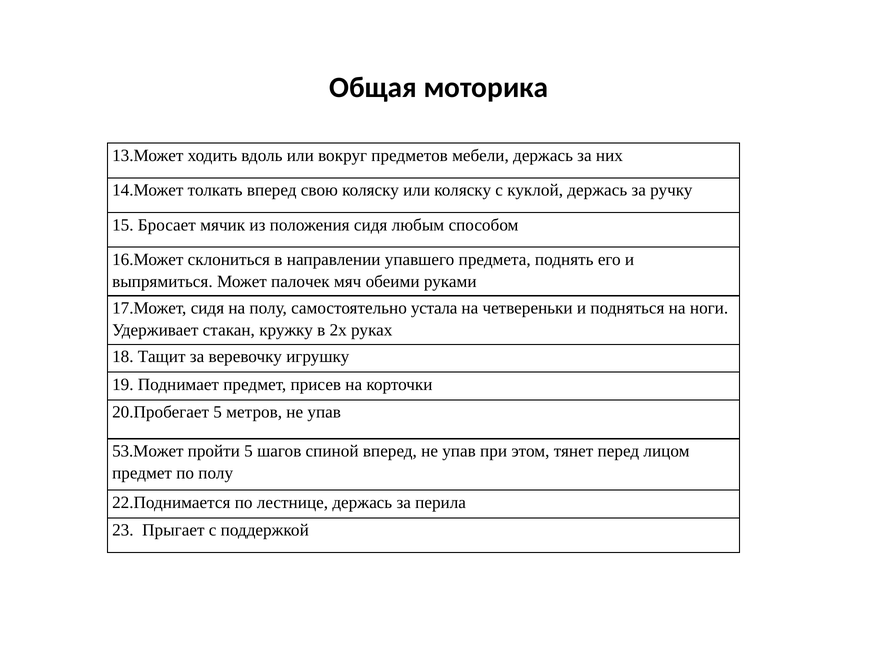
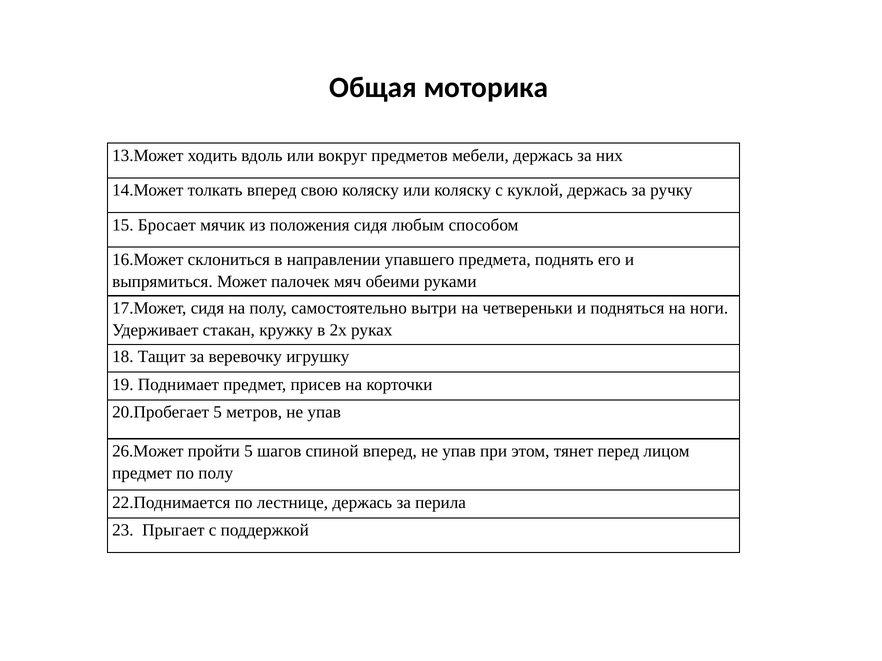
устала: устала -> вытри (434, 308)
53.Может: 53.Может -> 26.Может (148, 452)
